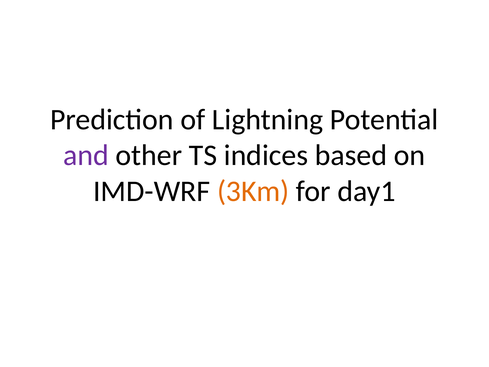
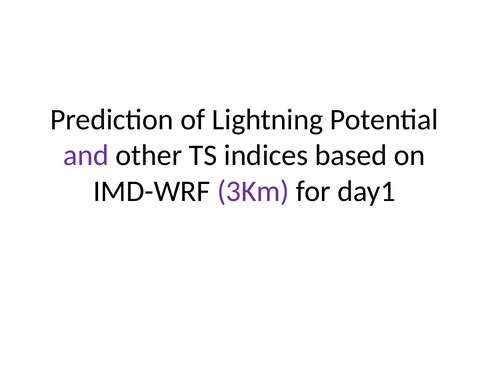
3Km colour: orange -> purple (253, 191)
